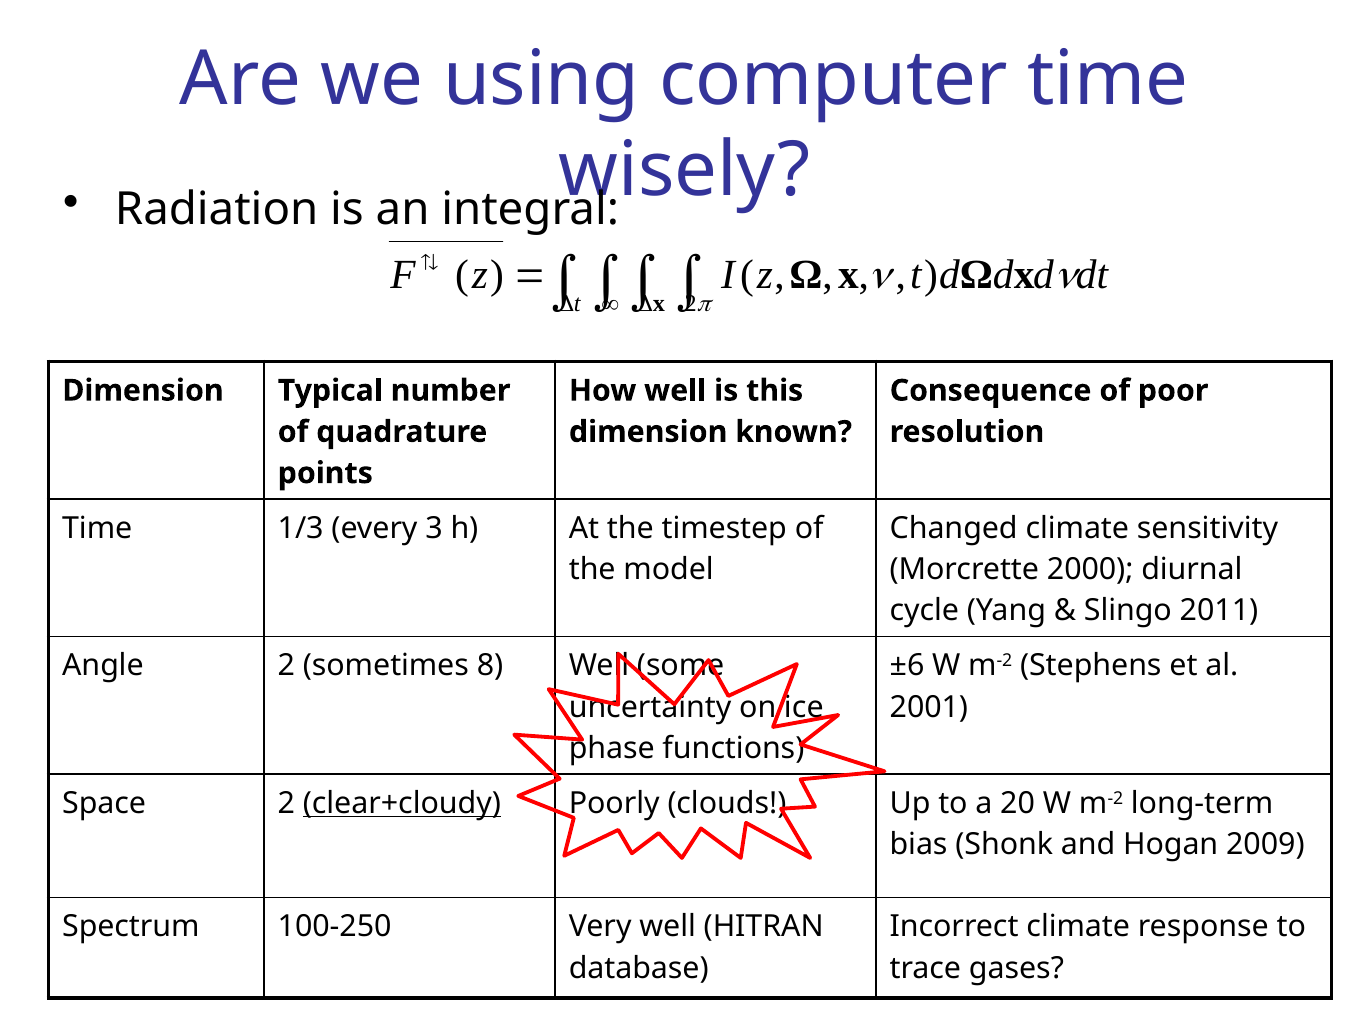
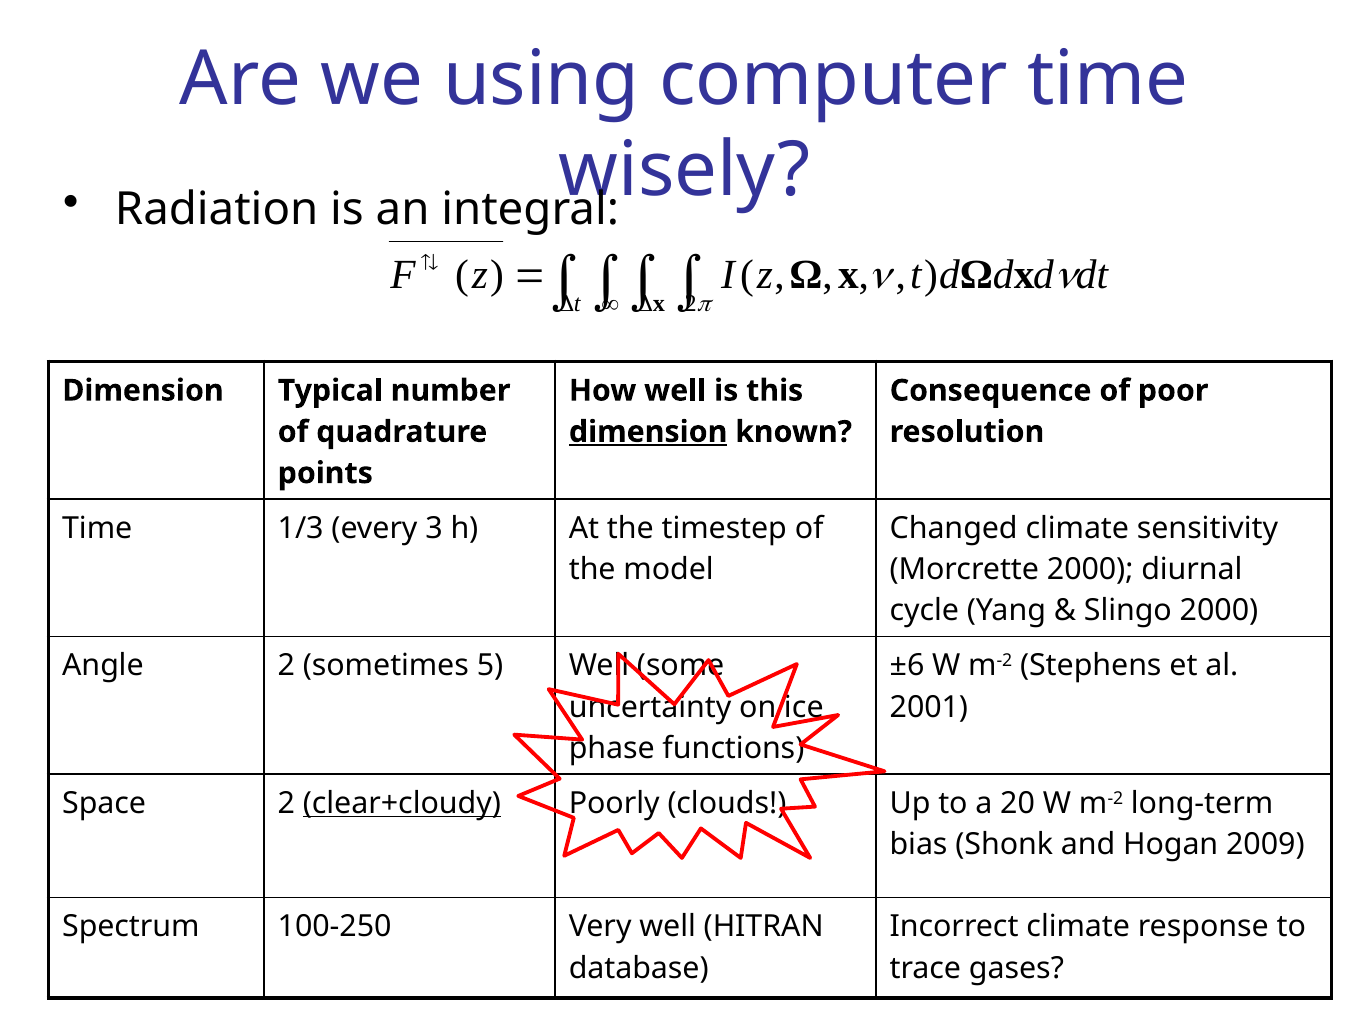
dimension underline: none -> present (648, 432)
Slingo 2011: 2011 -> 2000 (1219, 611)
8: 8 -> 5 (490, 666)
